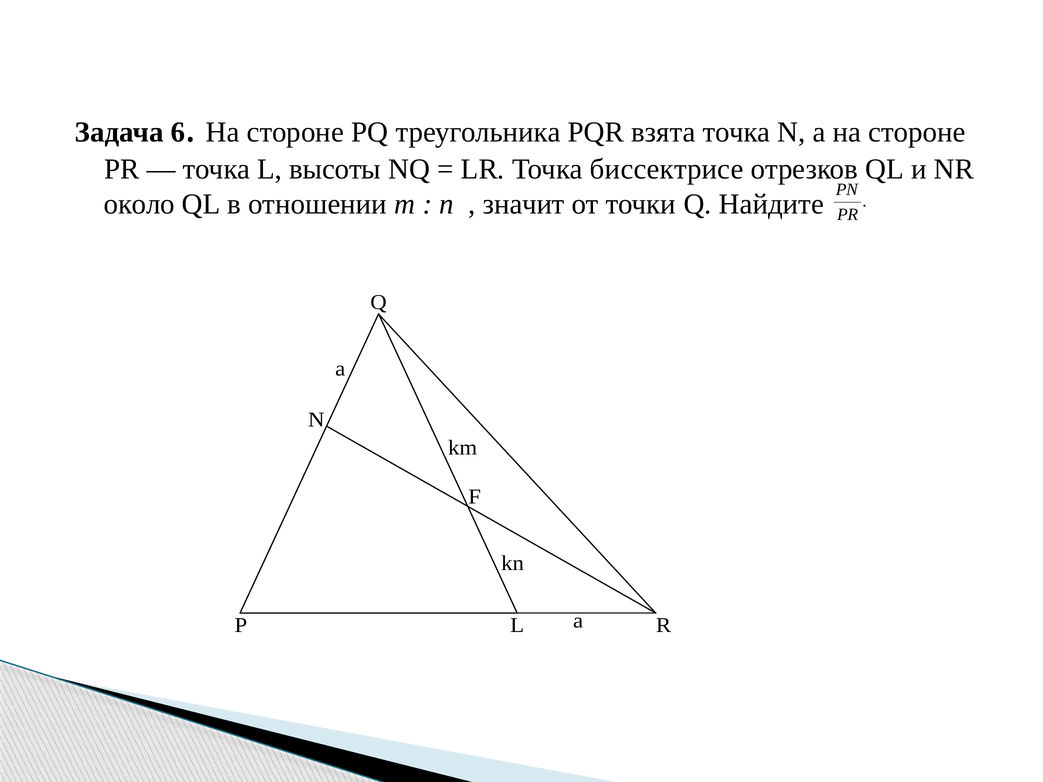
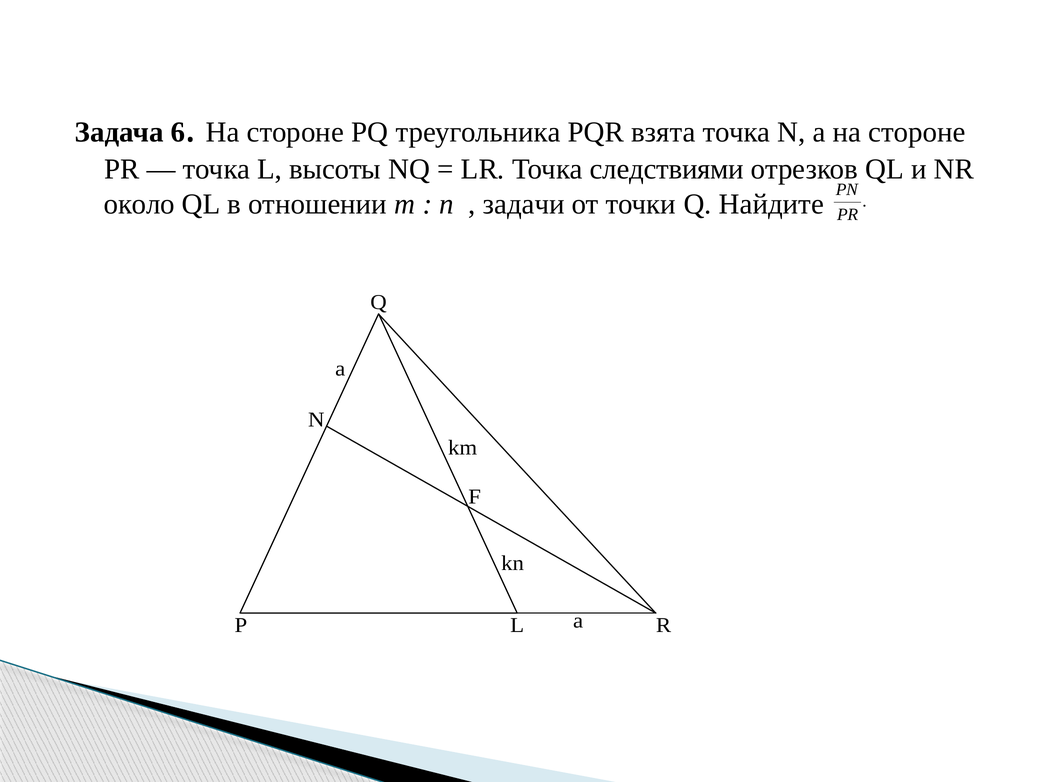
биссектрисе: биссектрисе -> следствиями (667, 169)
значит: значит -> задачи (524, 204)
